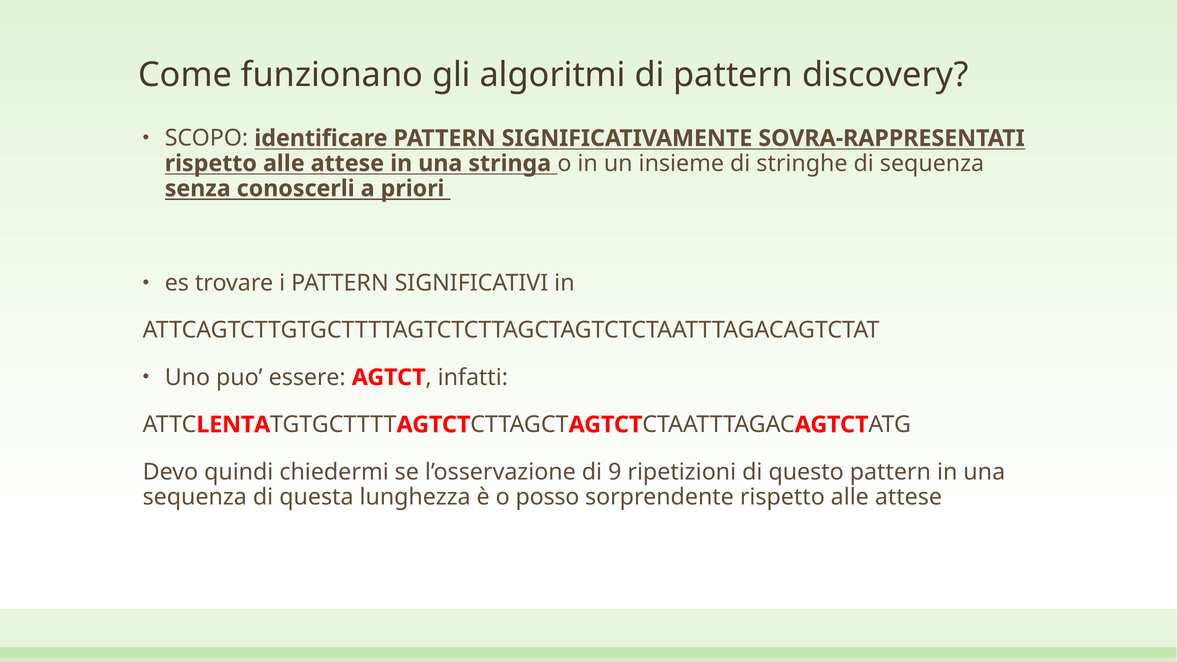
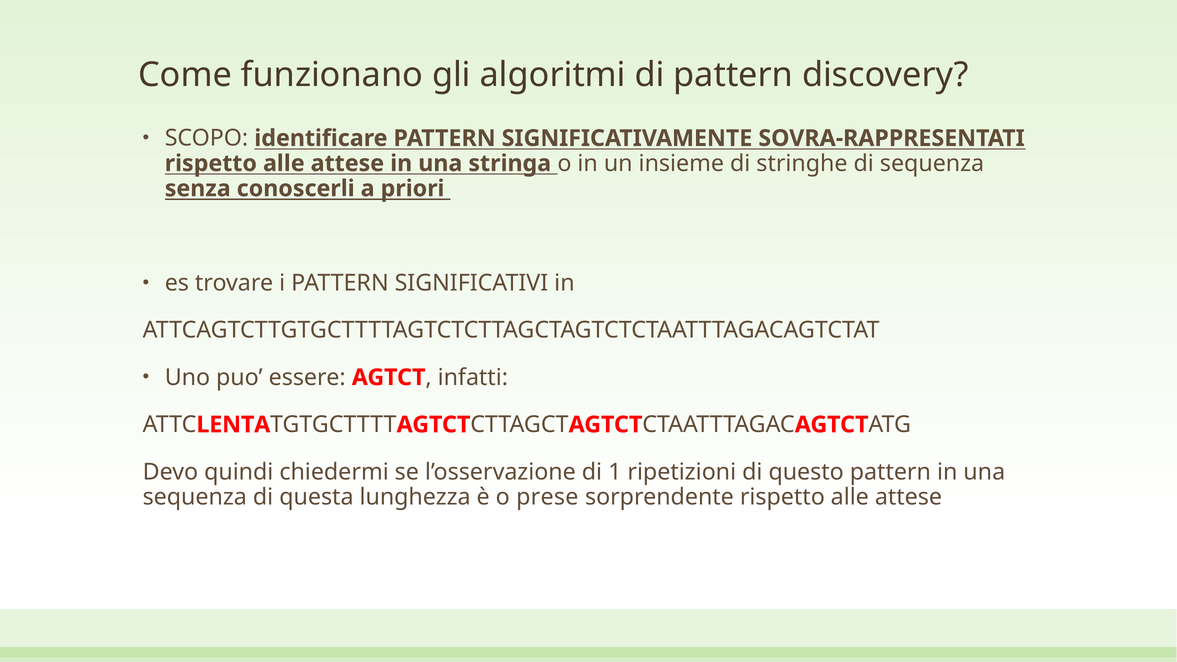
9: 9 -> 1 (615, 472)
posso: posso -> prese (547, 497)
